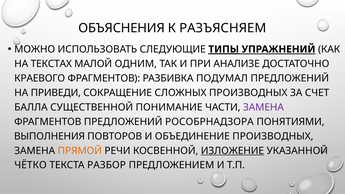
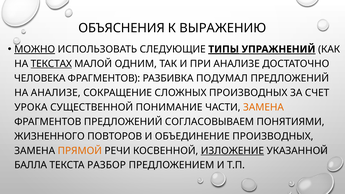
РАЗЪЯСНЯЕМ: РАЗЪЯСНЯЕМ -> ВЫРАЖЕНИЮ (223, 28)
МОЖНО underline: none -> present (35, 49)
ТЕКСТАХ underline: none -> present (51, 64)
КРАЕВОГО: КРАЕВОГО -> ЧЕЛОВЕКА (40, 78)
НА ПРИВЕДИ: ПРИВЕДИ -> АНАЛИЗЕ (56, 93)
БАЛЛА: БАЛЛА -> УРОКА (31, 107)
ЗАМЕНА colour: purple -> orange (263, 107)
РОСОБРНАДЗОРА: РОСОБРНАДЗОРА -> СОГЛАСОВЫВАЕМ (209, 122)
ВЫПОЛНЕНИЯ: ВЫПОЛНЕНИЯ -> ЖИЗНЕННОГО (50, 136)
ЧЁТКО: ЧЁТКО -> БАЛЛА (31, 165)
